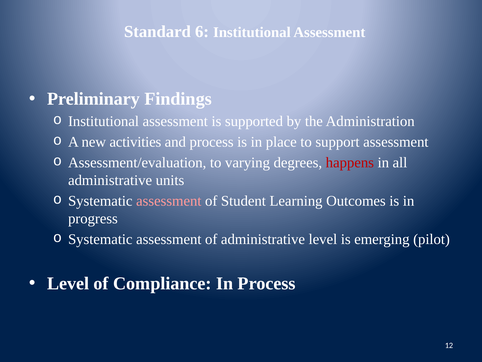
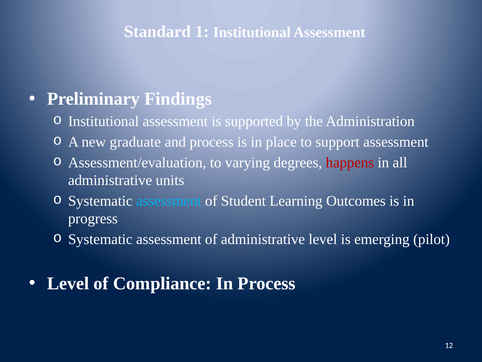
6: 6 -> 1 (202, 32)
activities: activities -> graduate (135, 142)
assessment colour: pink -> light blue (169, 201)
